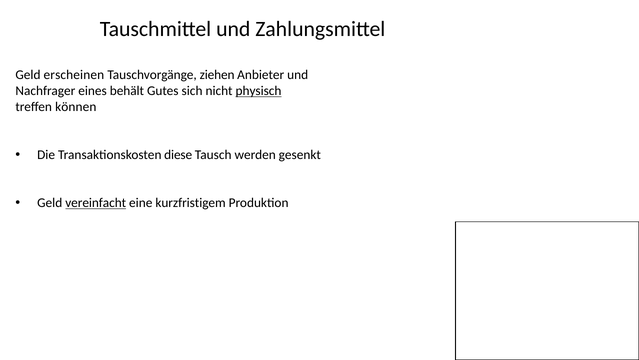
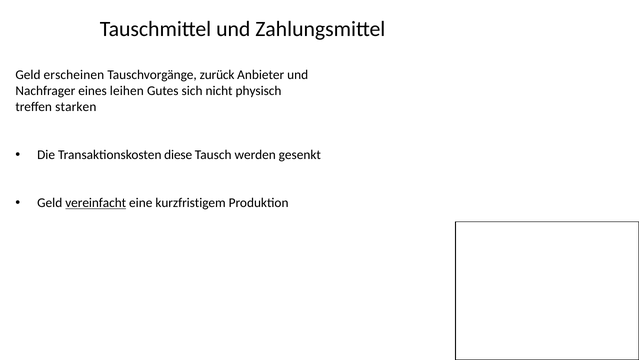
ziehen: ziehen -> zurück (217, 75)
behält: behält -> leihen (127, 91)
physisch underline: present -> none (259, 91)
können: können -> starken (76, 107)
